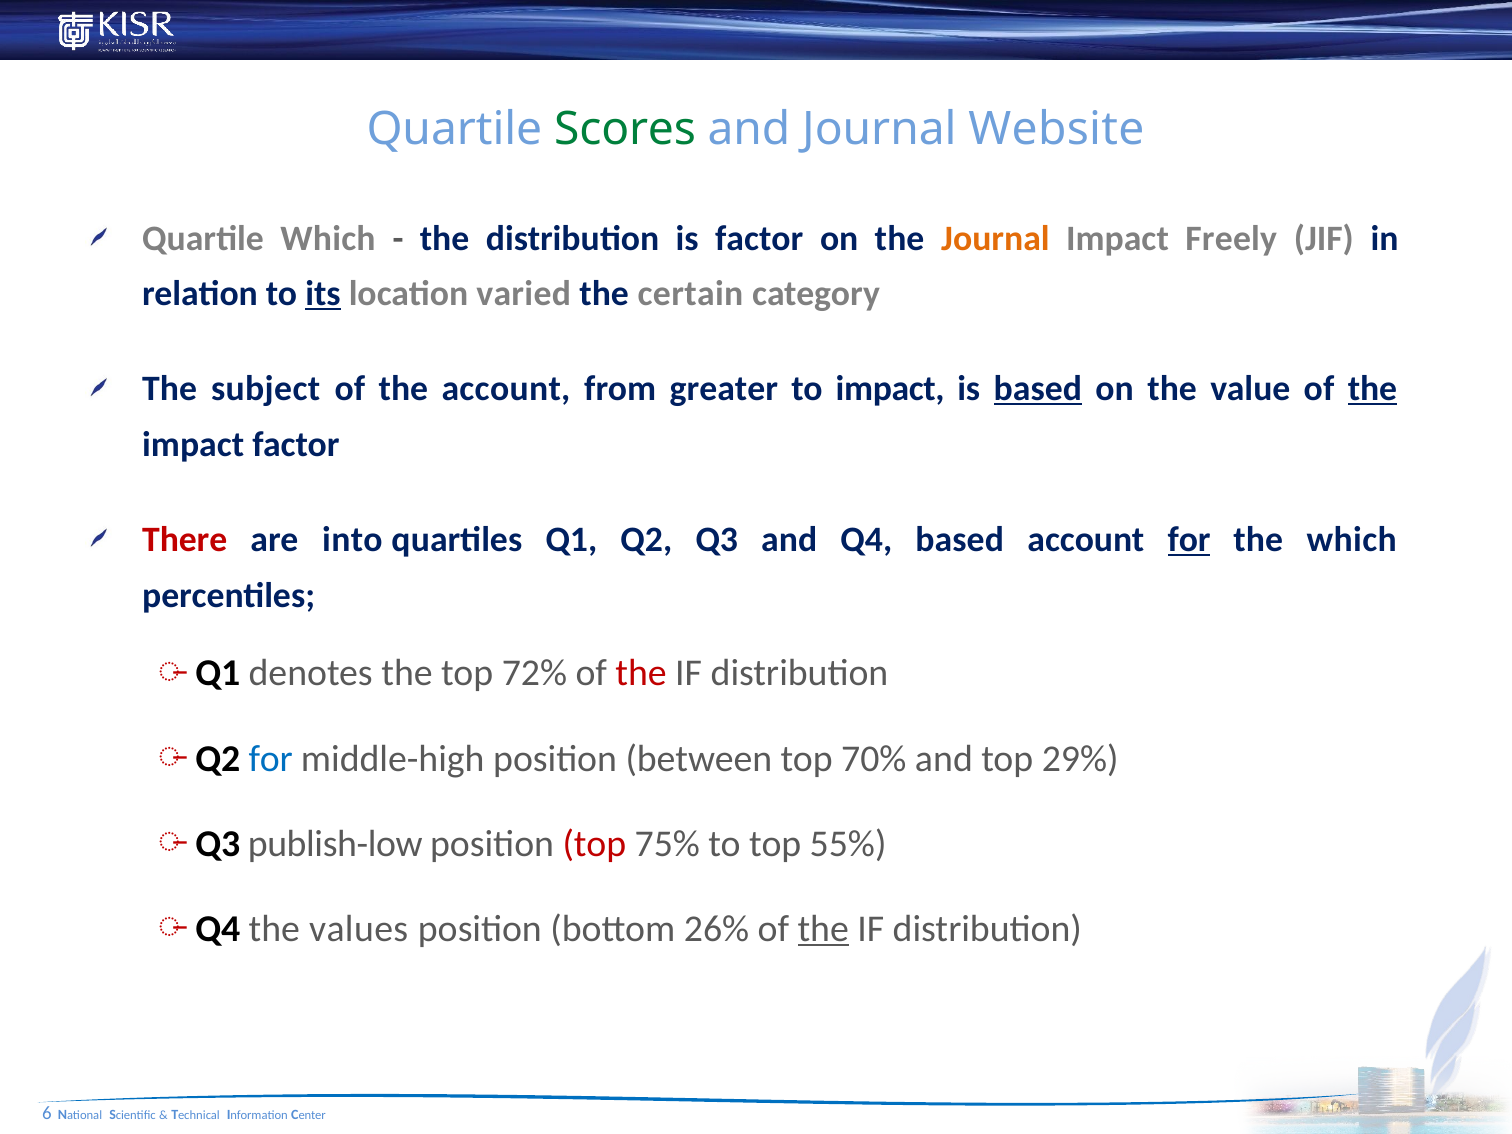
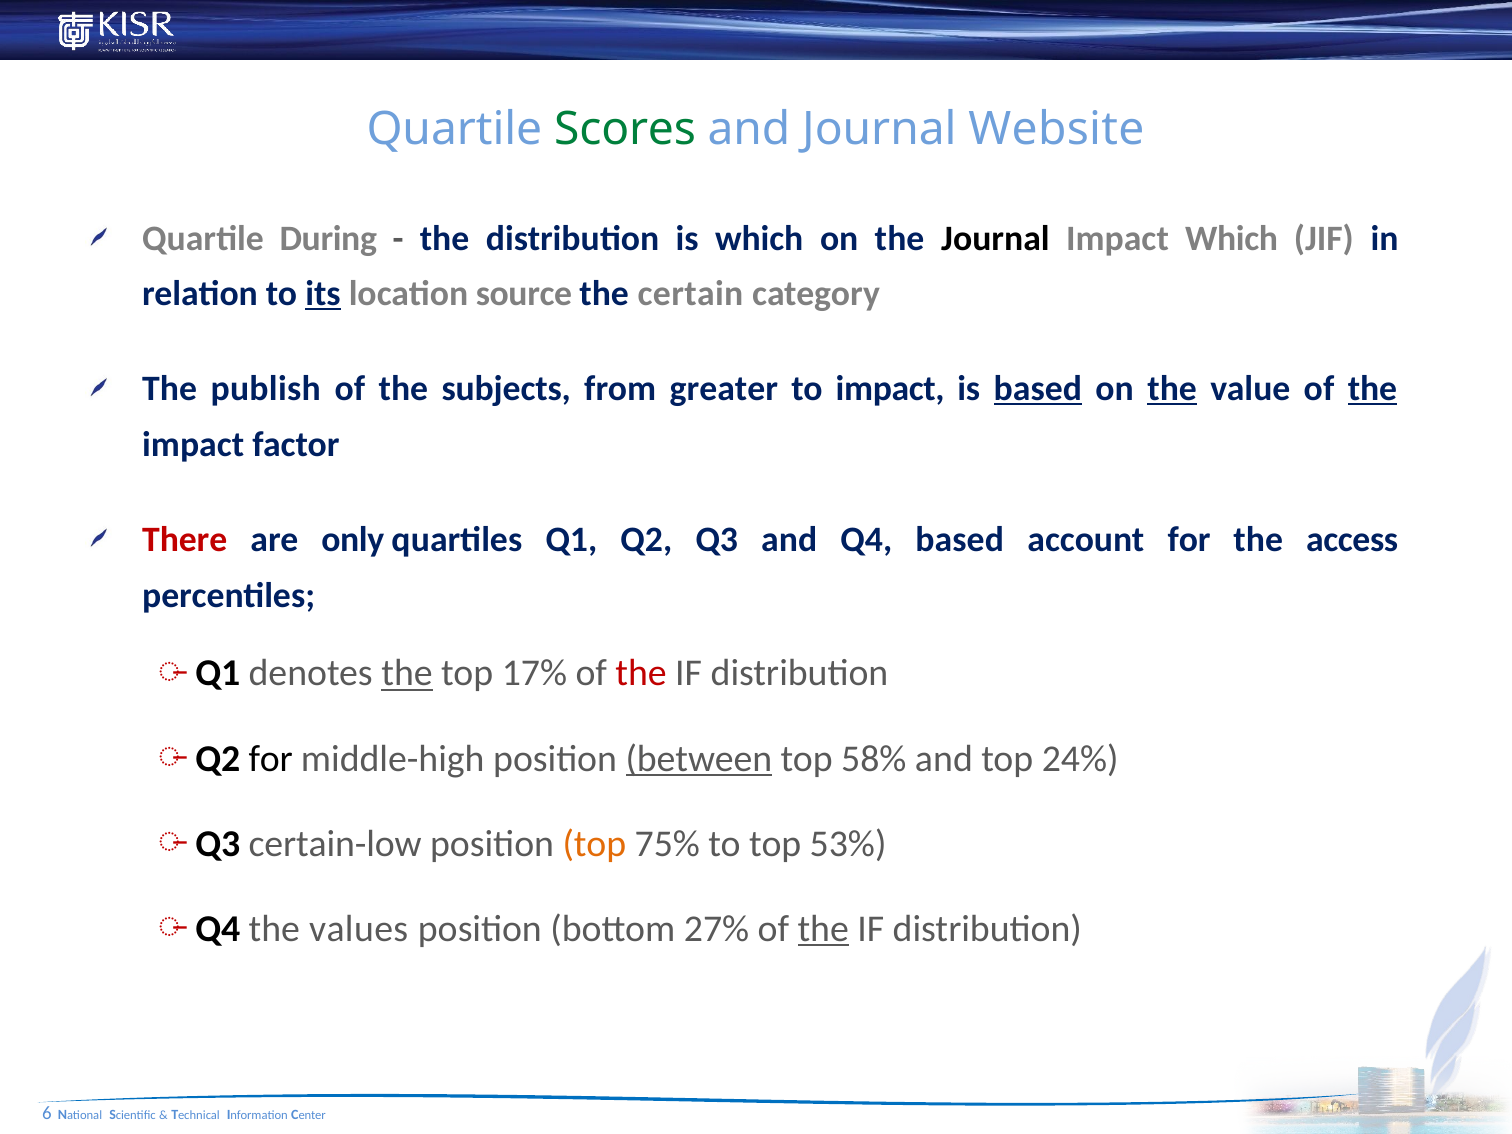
Quartile Which: Which -> During (328, 238)
is factor: factor -> which (759, 238)
Journal colour: orange -> black (995, 238)
Impact Freely: Freely -> Which (1232, 238)
varied: varied -> source (524, 294)
subject: subject -> publish (266, 389)
the account: account -> subjects (506, 389)
the underline: none -> present (1172, 389)
into: into -> only (353, 540)
for underline: present -> none (1189, 540)
the which: which -> access (1352, 540)
the underline: none -> present (407, 674)
72%: 72% -> 17% (534, 674)
for colour: blue -> black (271, 759)
between underline: none -> present (699, 759)
70%: 70% -> 58% (874, 759)
29%: 29% -> 24% (1080, 759)
publish-low: publish-low -> certain-low (335, 844)
top colour: red -> orange (594, 844)
55%: 55% -> 53% (848, 844)
26%: 26% -> 27% (716, 929)
